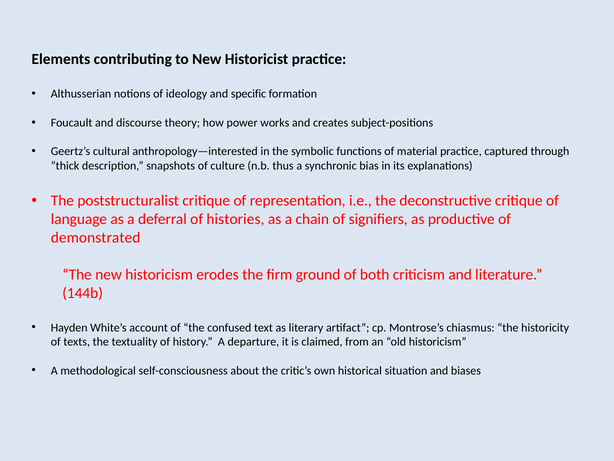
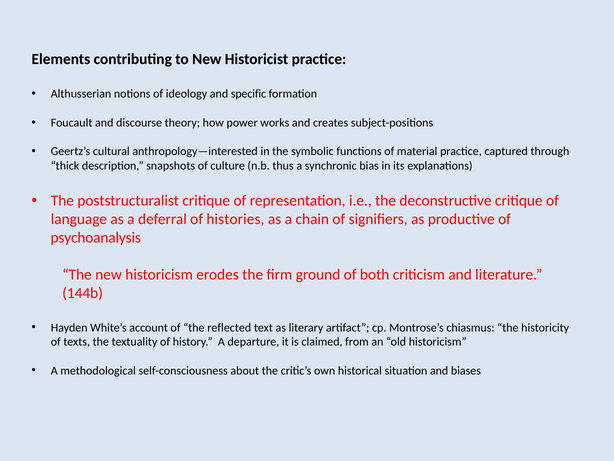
demonstrated: demonstrated -> psychoanalysis (96, 237)
confused: confused -> reflected (229, 327)
